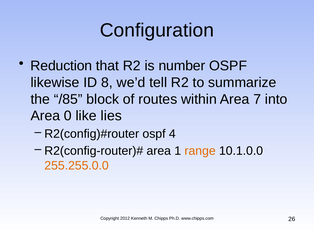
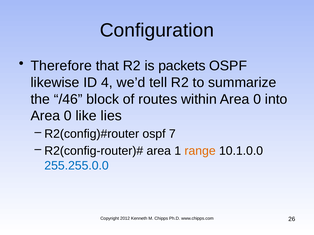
Reduction: Reduction -> Therefore (61, 66)
number: number -> packets (182, 66)
8: 8 -> 4 (107, 83)
/85: /85 -> /46 (68, 99)
within Area 7: 7 -> 0 (257, 99)
4: 4 -> 7 (172, 134)
255.255.0.0 colour: orange -> blue (77, 166)
